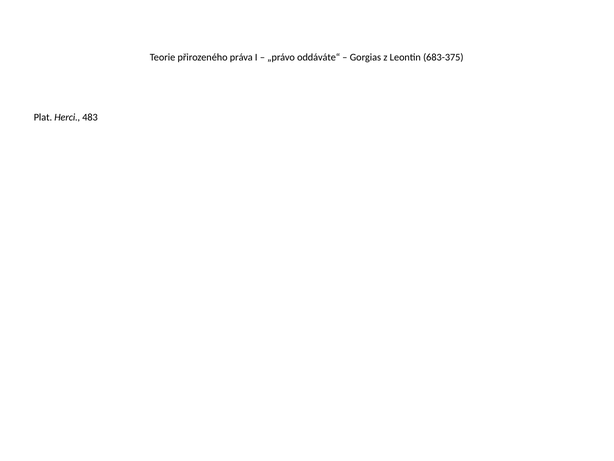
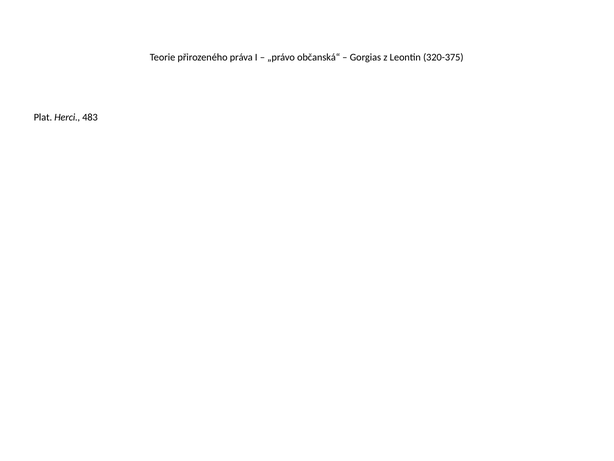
oddáváte“: oddáváte“ -> občanská“ (319, 58)
683-375: 683-375 -> 320-375 (443, 58)
